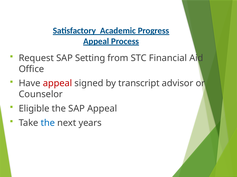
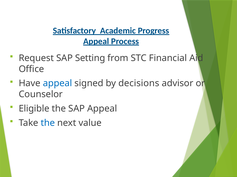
appeal colour: red -> blue (57, 84)
transcript: transcript -> decisions (139, 84)
years: years -> value (90, 123)
